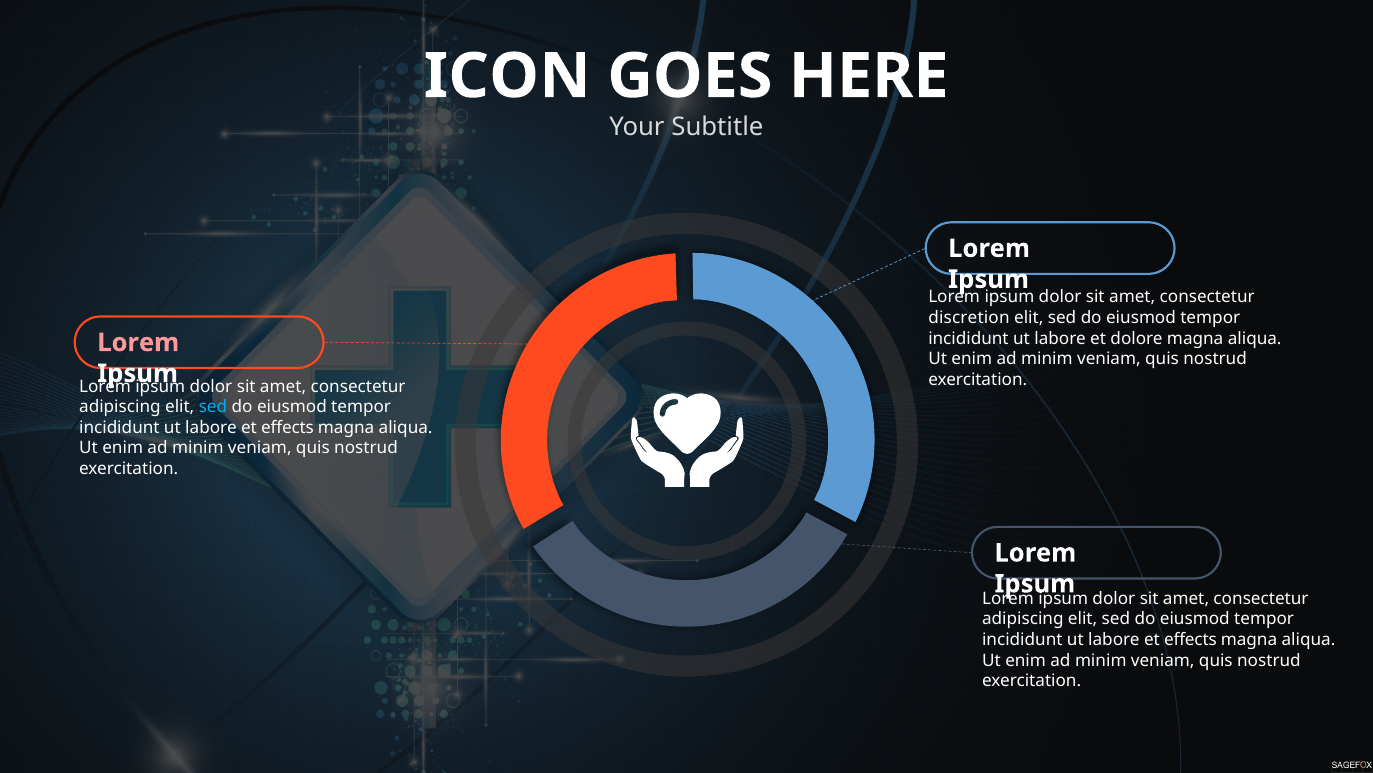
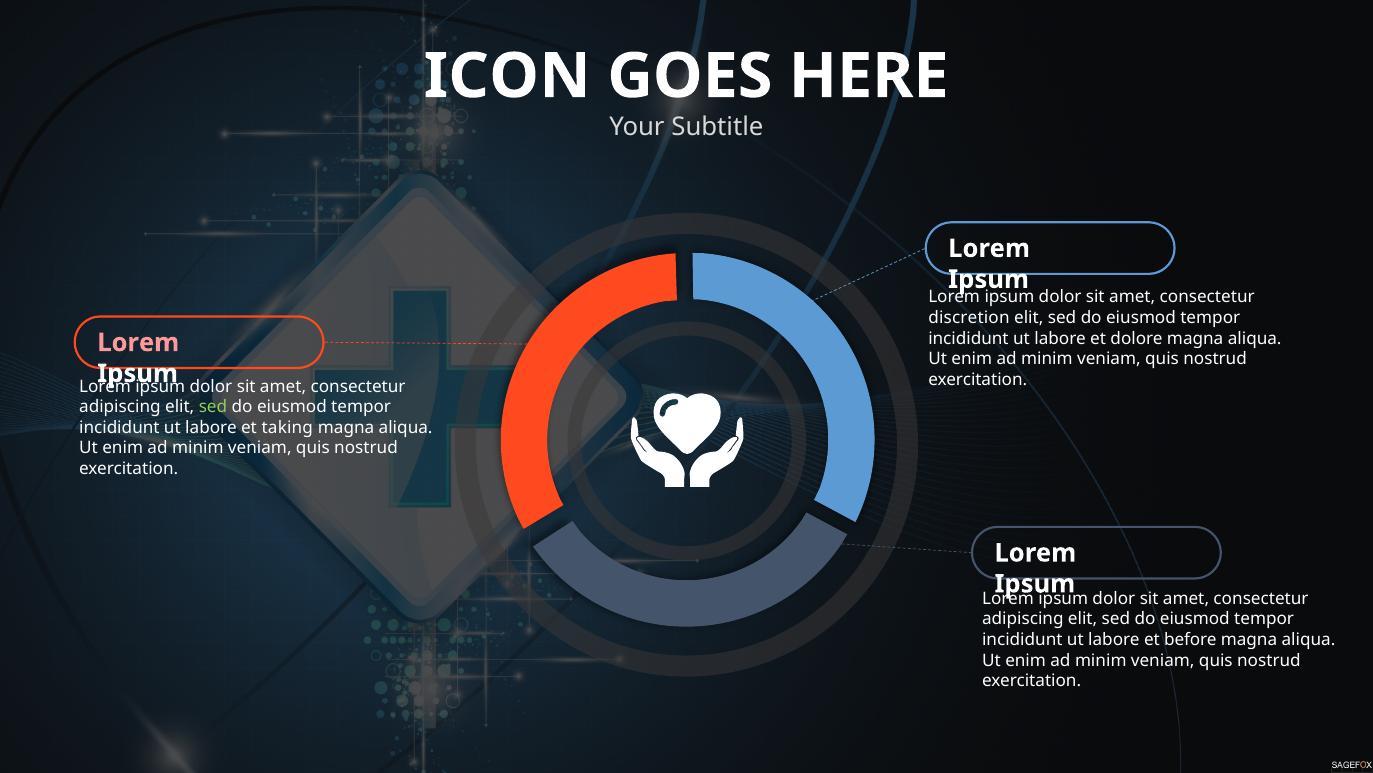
sed colour: light blue -> light green (213, 407)
effects: effects -> taking (287, 427)
effects: effects -> before (1190, 639)
